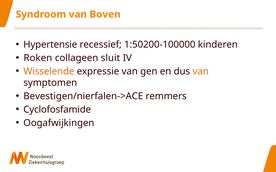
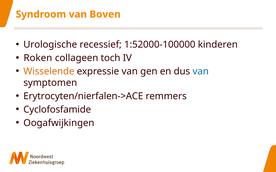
Hypertensie: Hypertensie -> Urologische (50, 45)
1:50200-100000: 1:50200-100000 -> 1:52000-100000 (160, 45)
sluit: sluit -> toch (111, 58)
van colour: orange -> blue (201, 72)
Bevestigen/nierfalen->ACE: Bevestigen/nierfalen->ACE -> Erytrocyten/nierfalen->ACE (83, 96)
